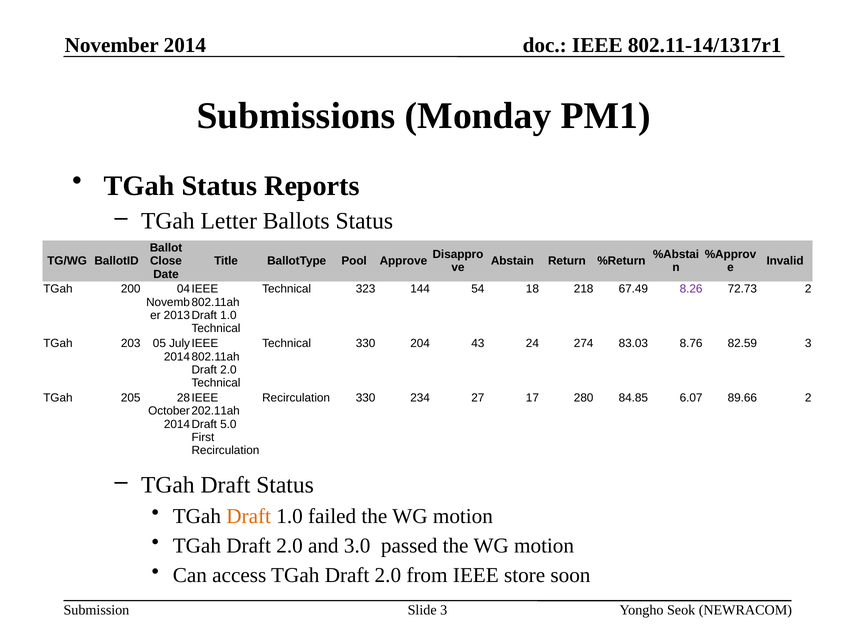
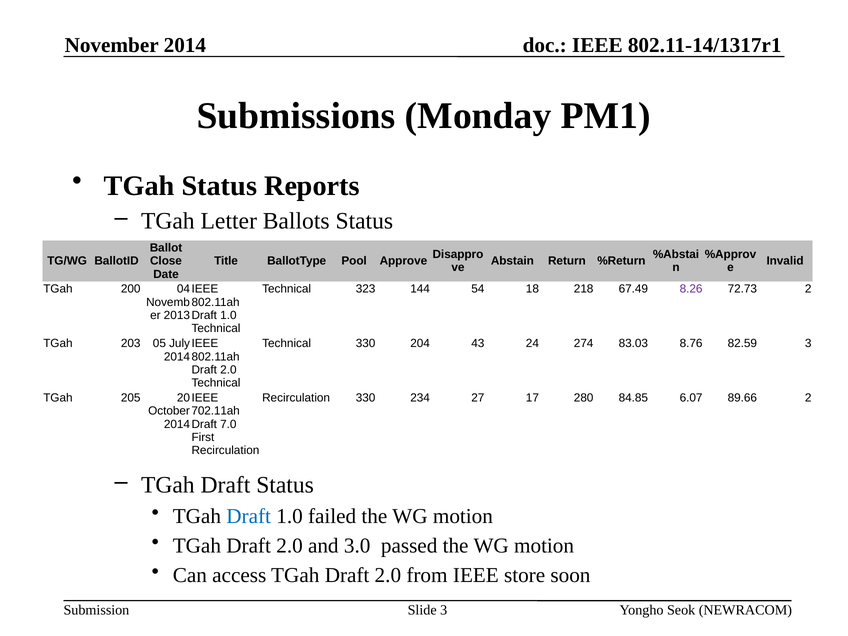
28: 28 -> 20 (183, 398)
202.11ah: 202.11ah -> 702.11ah (216, 411)
5.0: 5.0 -> 7.0 (228, 424)
Draft colour: orange -> blue (249, 516)
